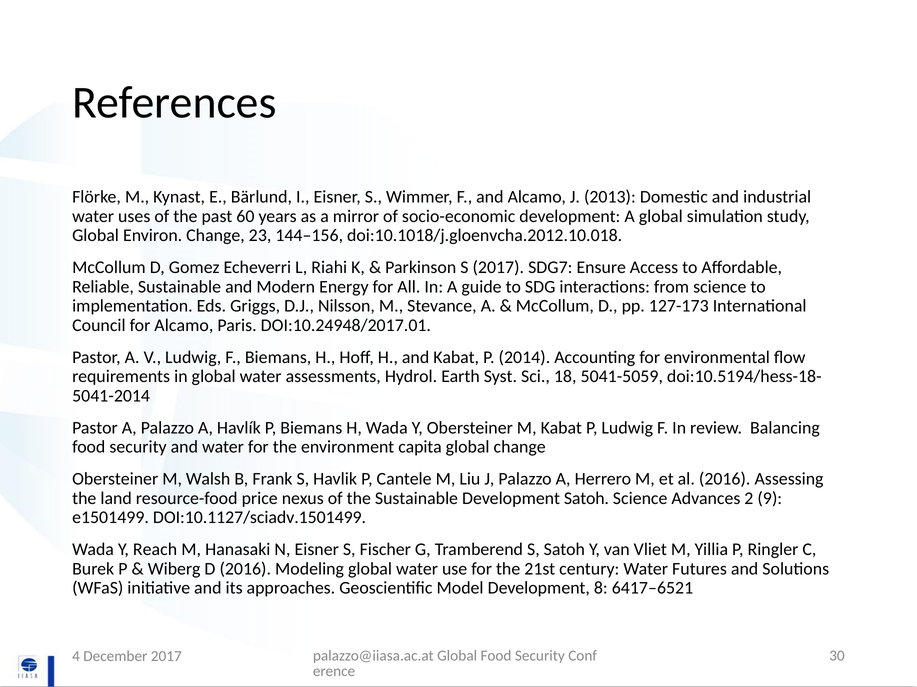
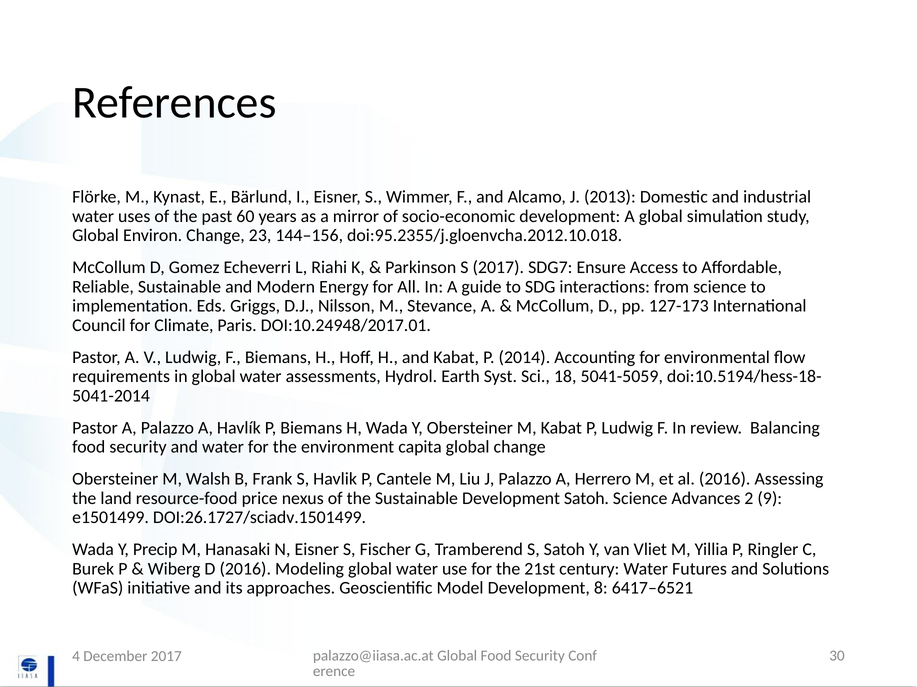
doi:10.1018/j.gloenvcha.2012.10.018: doi:10.1018/j.gloenvcha.2012.10.018 -> doi:95.2355/j.gloenvcha.2012.10.018 (485, 236)
for Alcamo: Alcamo -> Climate (184, 326)
DOI:10.1127/sciadv.1501499: DOI:10.1127/sciadv.1501499 -> DOI:26.1727/sciadv.1501499 (260, 518)
Reach: Reach -> Precip (155, 550)
